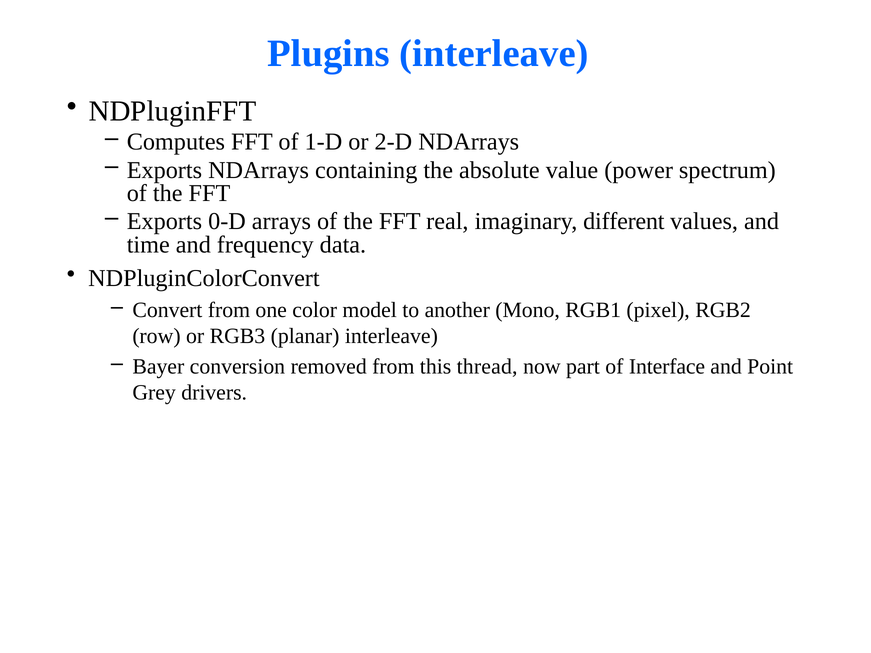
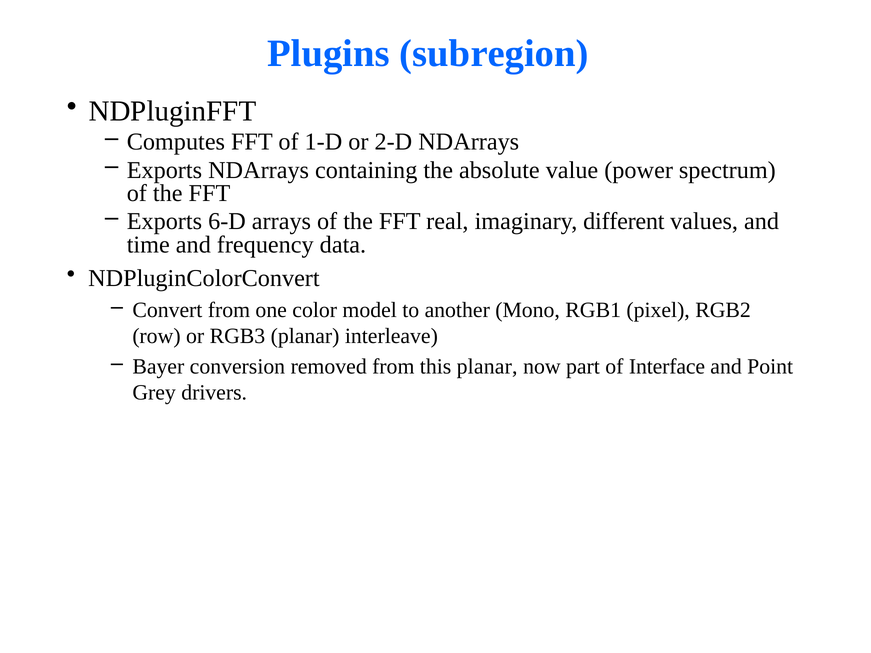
Plugins interleave: interleave -> subregion (494, 53)
0-D: 0-D -> 6-D (227, 221)
this thread: thread -> planar (487, 367)
